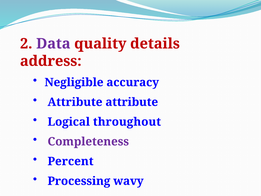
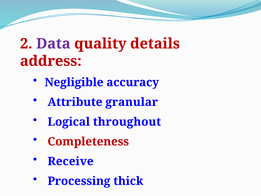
Attribute attribute: attribute -> granular (132, 102)
Completeness colour: purple -> red (88, 141)
Percent: Percent -> Receive (71, 161)
wavy: wavy -> thick (128, 181)
